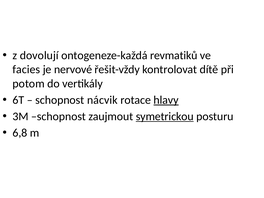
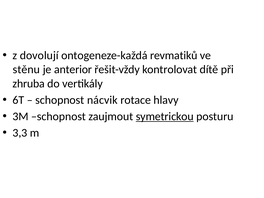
facies: facies -> stěnu (26, 69)
nervové: nervové -> anterior (73, 69)
potom: potom -> zhruba (29, 84)
hlavy underline: present -> none (166, 100)
6,8: 6,8 -> 3,3 (20, 133)
